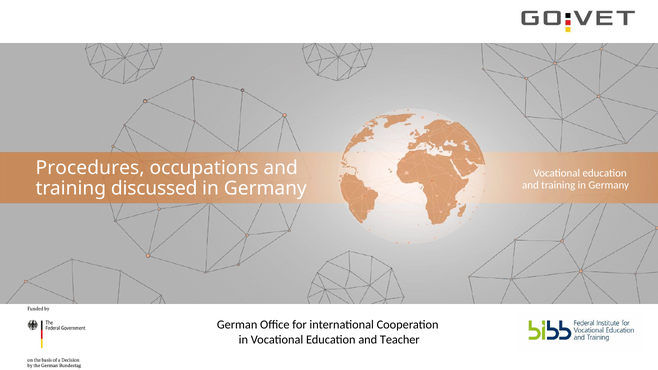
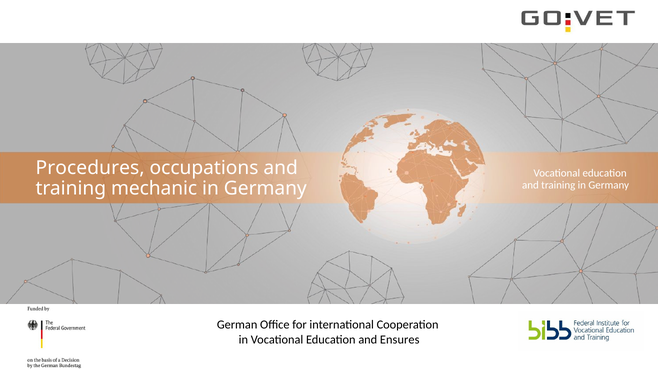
discussed: discussed -> mechanic (154, 189)
Teacher: Teacher -> Ensures (400, 340)
